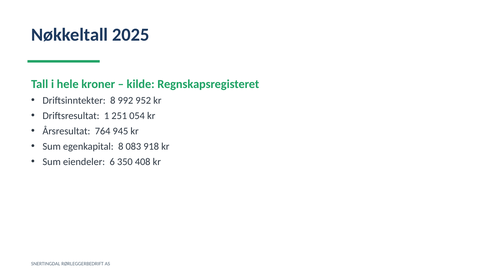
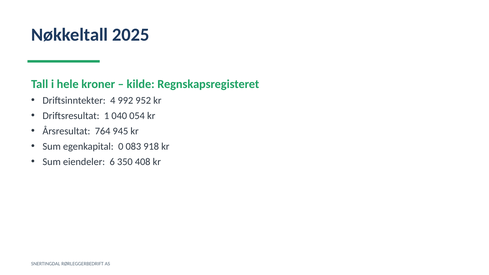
Driftsinntekter 8: 8 -> 4 (113, 101)
251: 251 -> 040 (119, 116)
egenkapital 8: 8 -> 0 (121, 146)
